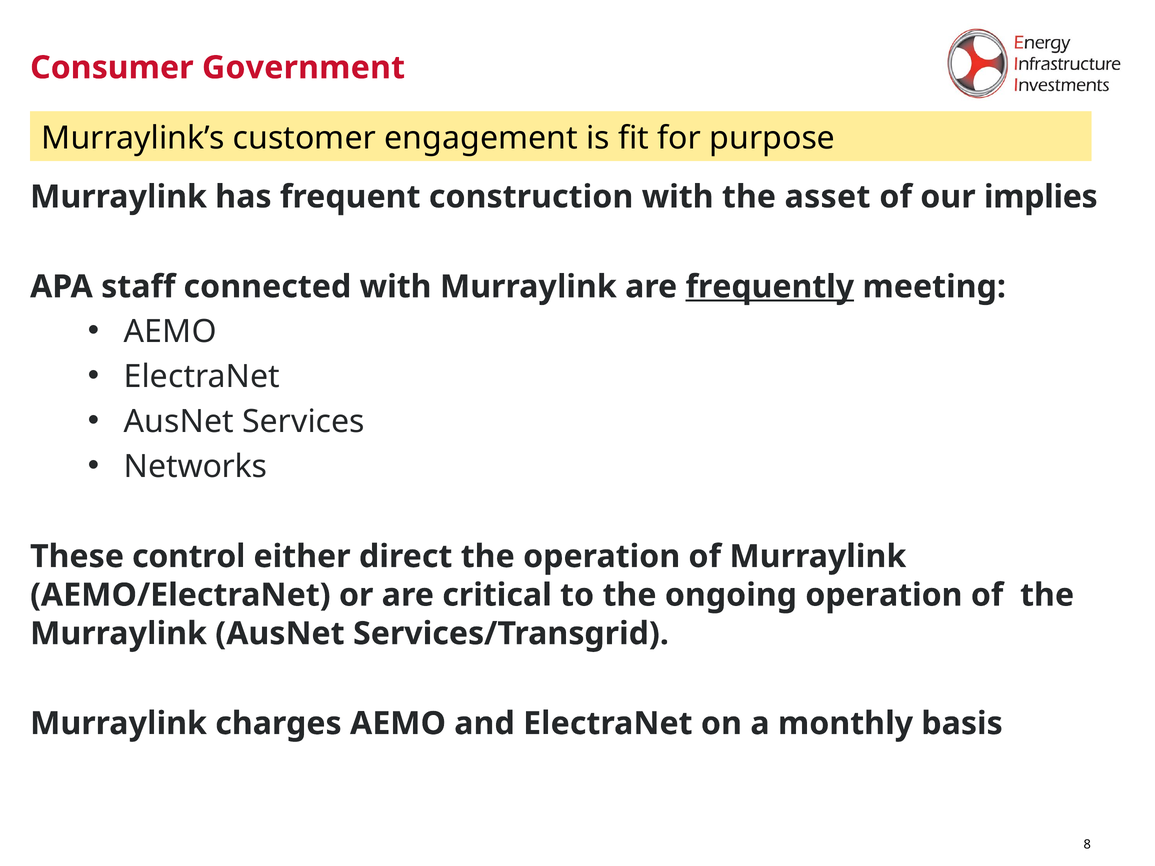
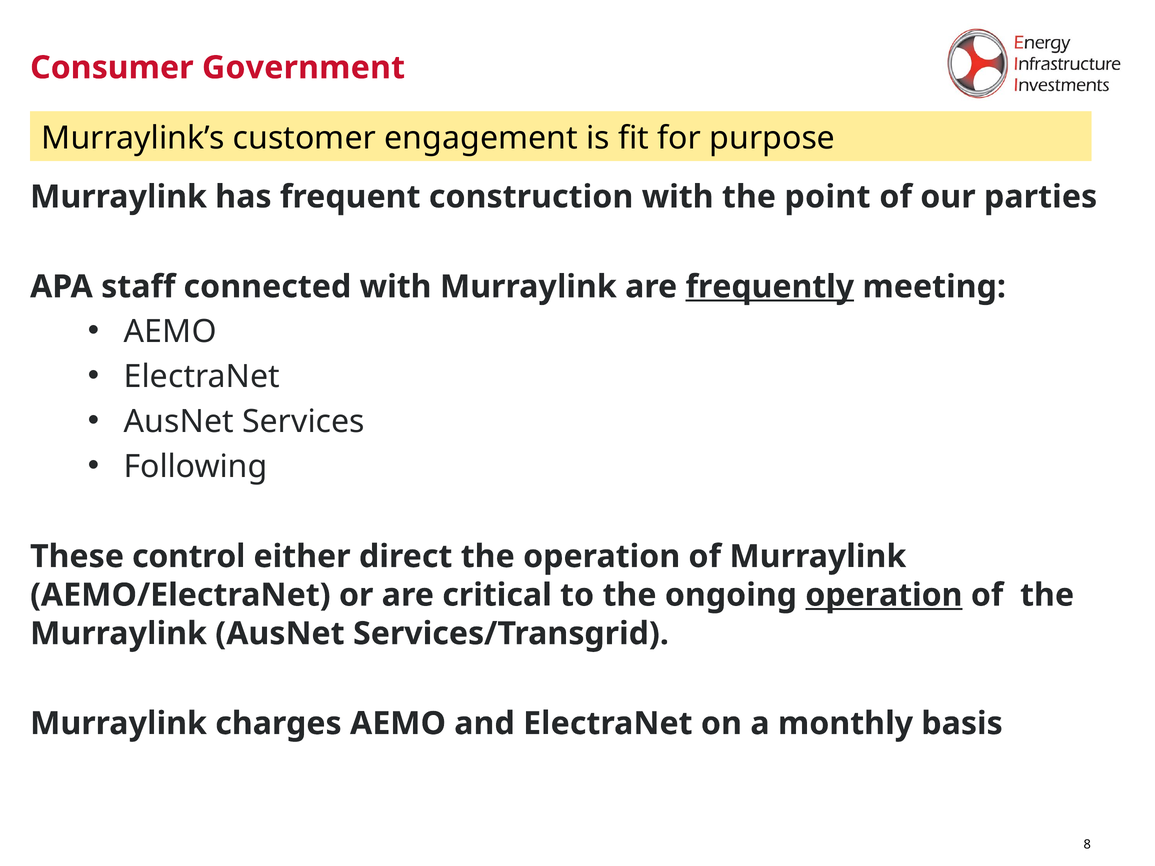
asset: asset -> point (827, 197)
implies: implies -> parties (1041, 197)
Networks: Networks -> Following (196, 467)
operation underline: none -> present (884, 595)
